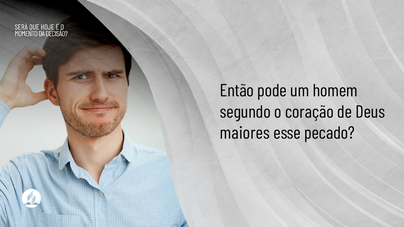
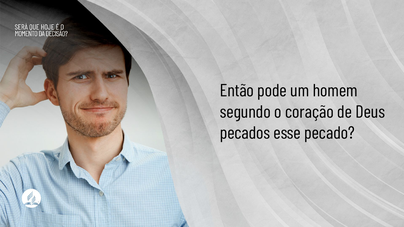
maiores: maiores -> pecados (245, 133)
